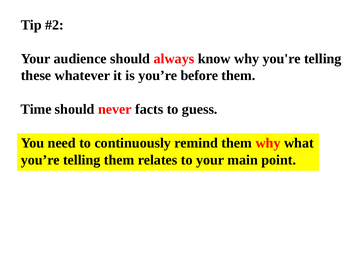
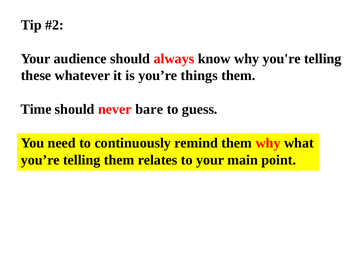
before: before -> things (199, 76)
facts: facts -> bare (149, 110)
